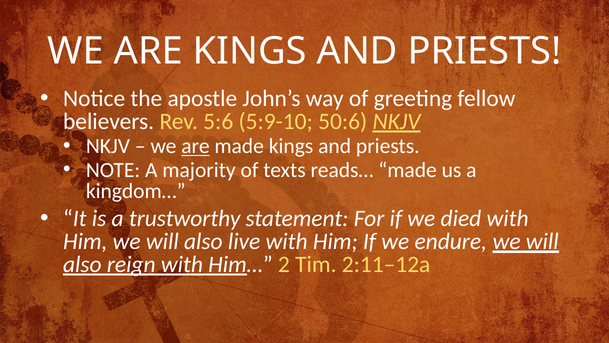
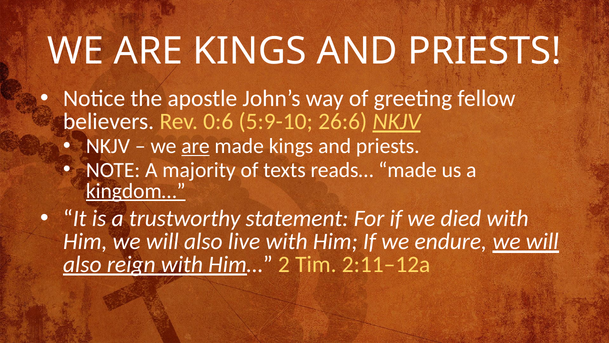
5:6: 5:6 -> 0:6 (218, 121)
50:6: 50:6 -> 26:6 (343, 121)
kingdom… underline: none -> present (136, 191)
